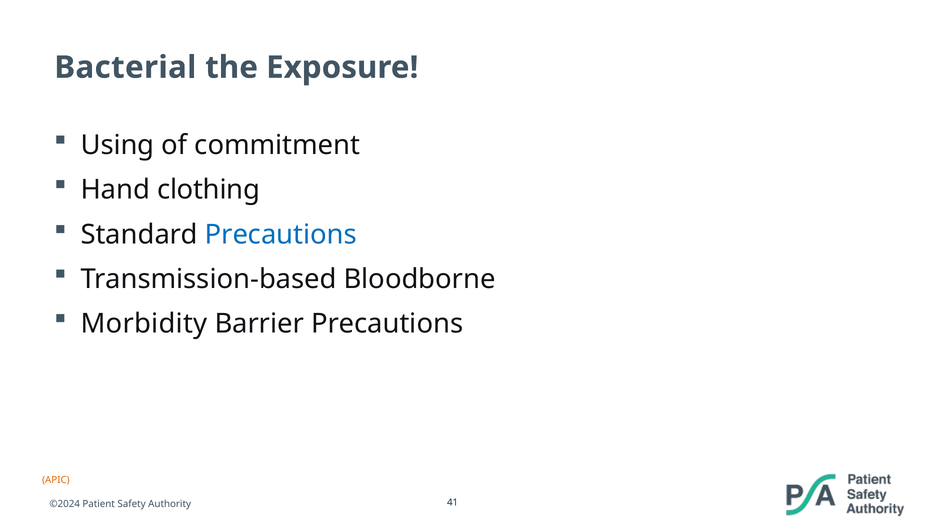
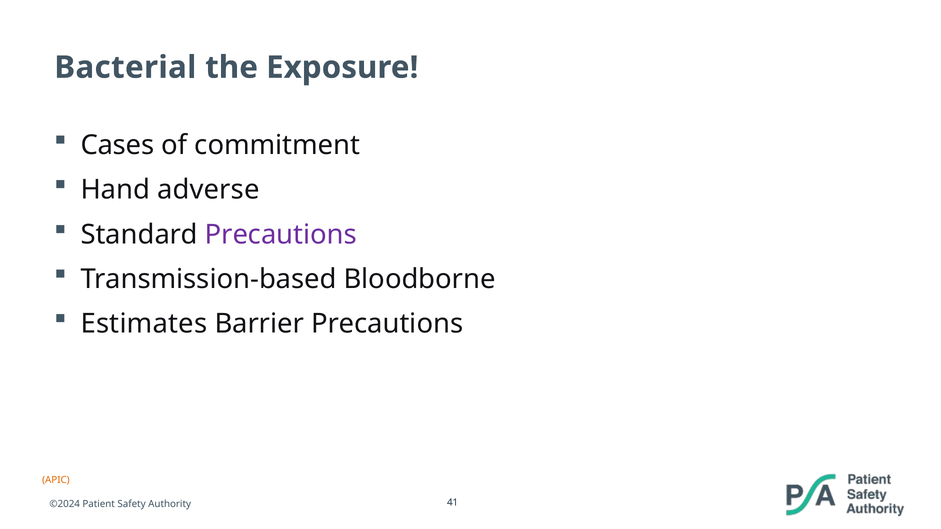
Using: Using -> Cases (117, 145)
clothing: clothing -> adverse (208, 190)
Precautions colour: blue -> purple (281, 235)
Morbidity: Morbidity -> Estimates (144, 324)
